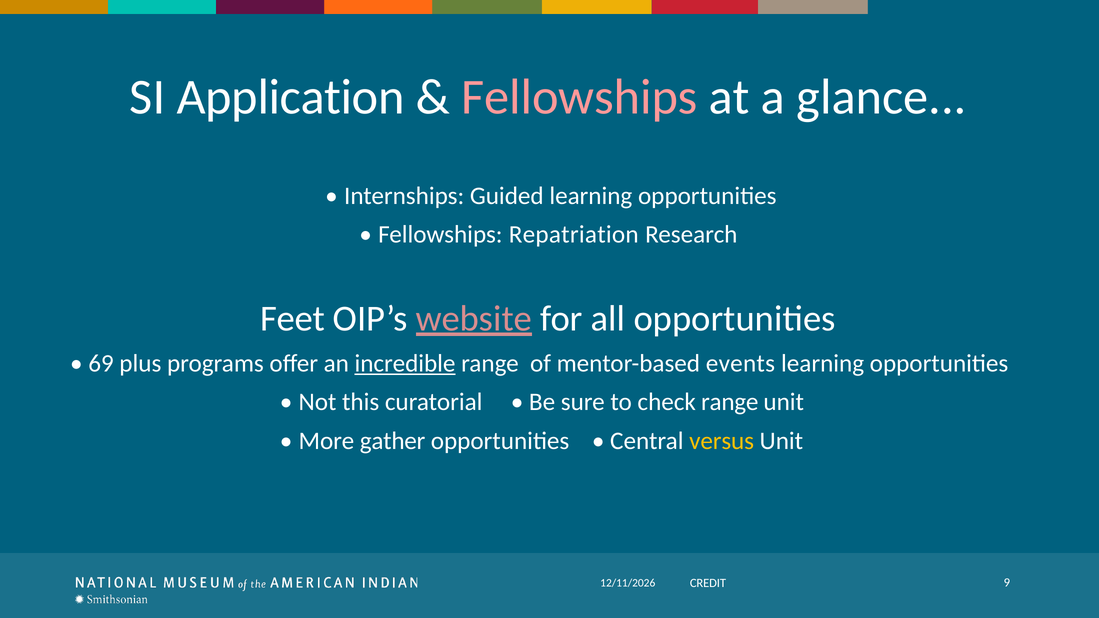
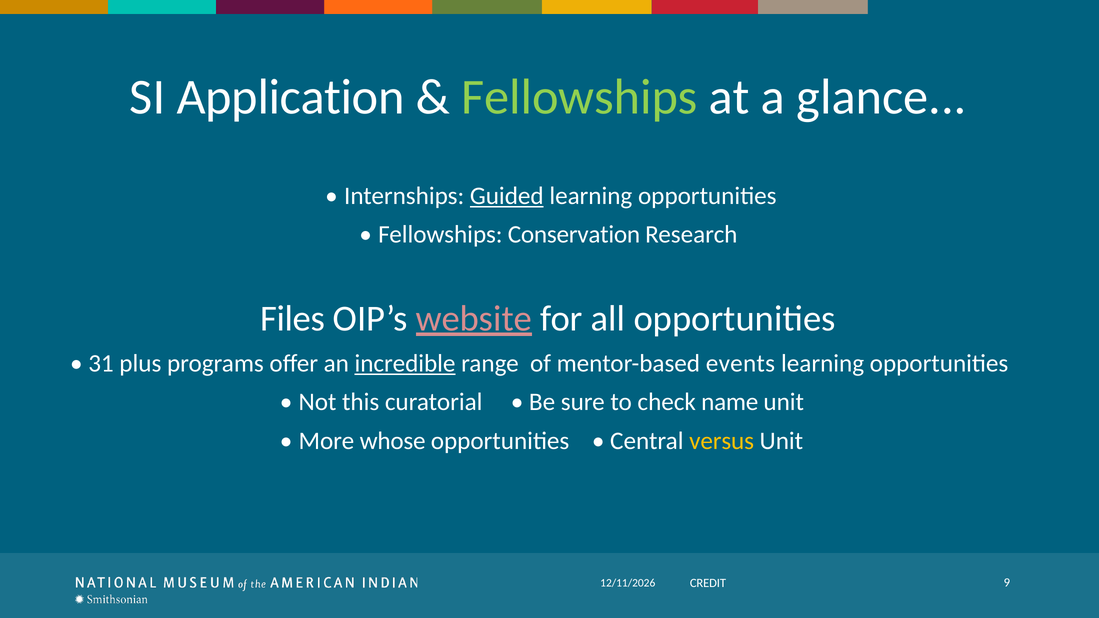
Fellowships colour: pink -> light green (579, 97)
Guided underline: none -> present (507, 196)
Repatriation: Repatriation -> Conservation (574, 235)
Feet: Feet -> Files (293, 319)
69: 69 -> 31 (101, 364)
check range: range -> name (730, 402)
gather: gather -> whose (393, 441)
